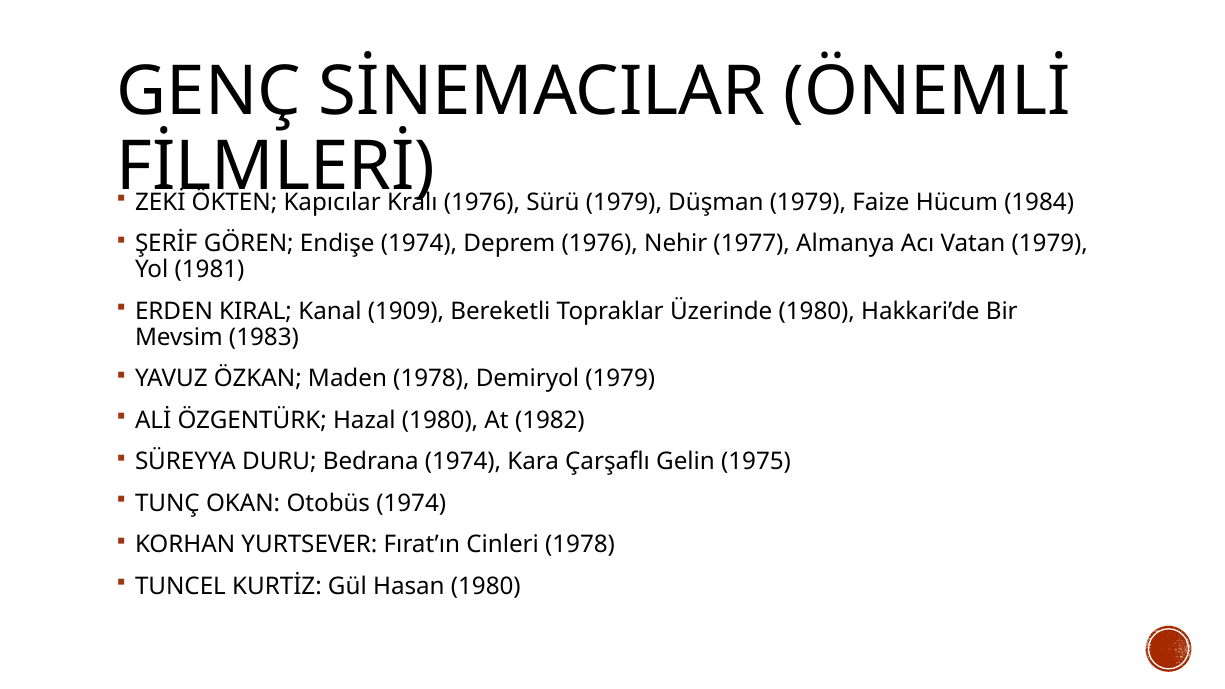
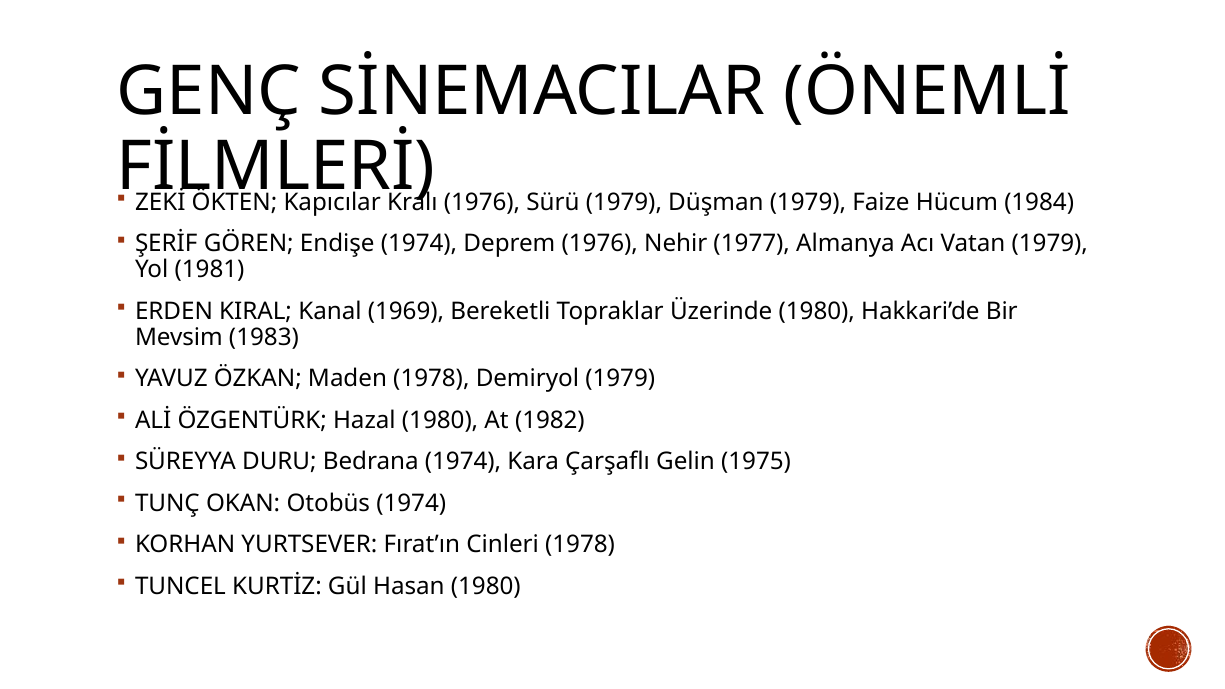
1909: 1909 -> 1969 (406, 311)
